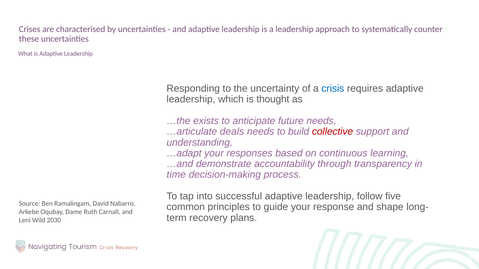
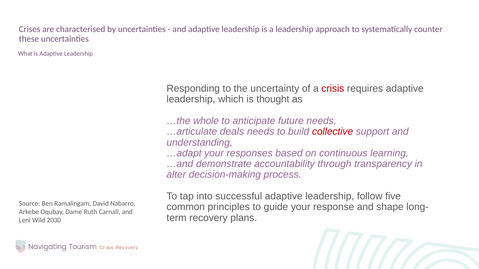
crisis colour: blue -> red (333, 89)
exists: exists -> whole (206, 121)
time: time -> alter (176, 175)
